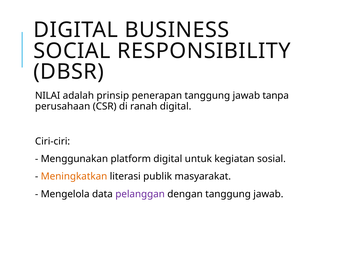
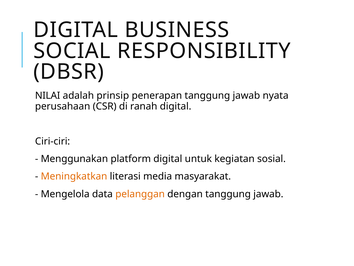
tanpa: tanpa -> nyata (276, 96)
publik: publik -> media (158, 176)
pelanggan colour: purple -> orange (140, 194)
